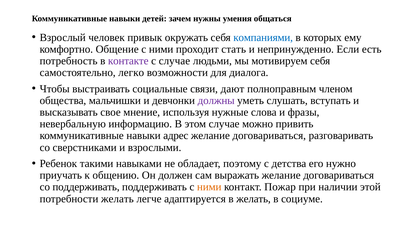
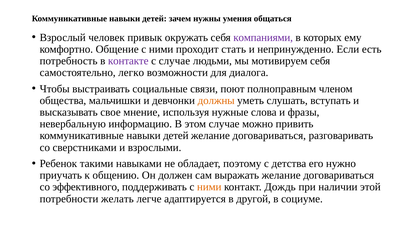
компаниями colour: blue -> purple (263, 37)
дают: дают -> поют (233, 89)
должны colour: purple -> orange (216, 101)
адрес: адрес -> детей (176, 136)
со поддерживать: поддерживать -> эффективного (86, 187)
Пожар: Пожар -> Дождь (280, 187)
в желать: желать -> другой (253, 199)
